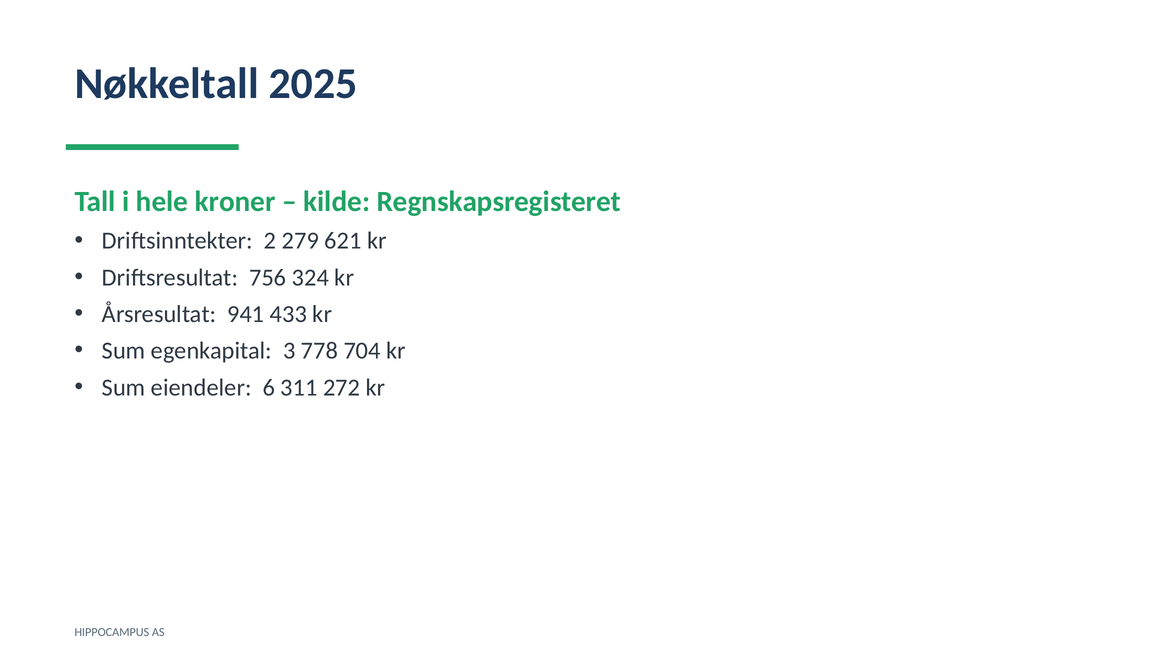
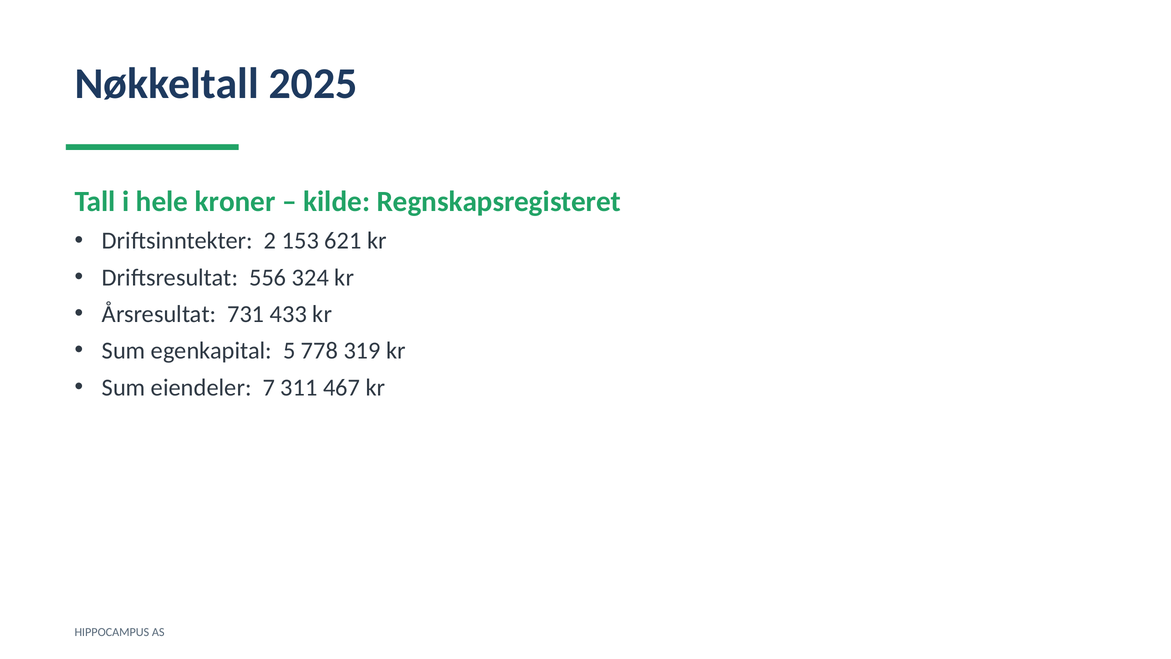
279: 279 -> 153 (300, 241)
756: 756 -> 556 (268, 277)
941: 941 -> 731 (246, 314)
3: 3 -> 5 (289, 351)
704: 704 -> 319 (362, 351)
6: 6 -> 7 (269, 387)
272: 272 -> 467 (342, 387)
